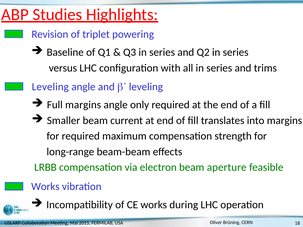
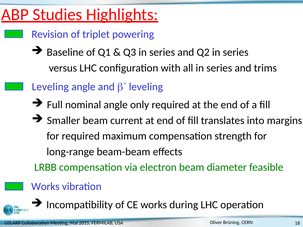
Full margins: margins -> nominal (83, 105)
aperture: aperture -> diameter (227, 168)
